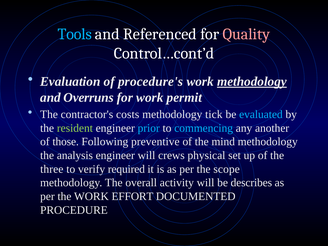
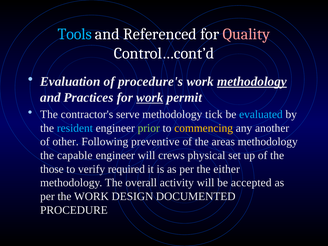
Overruns: Overruns -> Practices (89, 97)
work underline: none -> present (150, 97)
costs: costs -> serve (128, 114)
resident colour: light green -> light blue (75, 128)
prior colour: light blue -> light green (149, 128)
commencing colour: light blue -> yellow (204, 128)
those: those -> other (66, 142)
mind: mind -> areas (223, 142)
analysis: analysis -> capable (75, 155)
three: three -> those (52, 169)
scope: scope -> either (227, 169)
describes: describes -> accepted (251, 183)
EFFORT: EFFORT -> DESIGN (132, 196)
